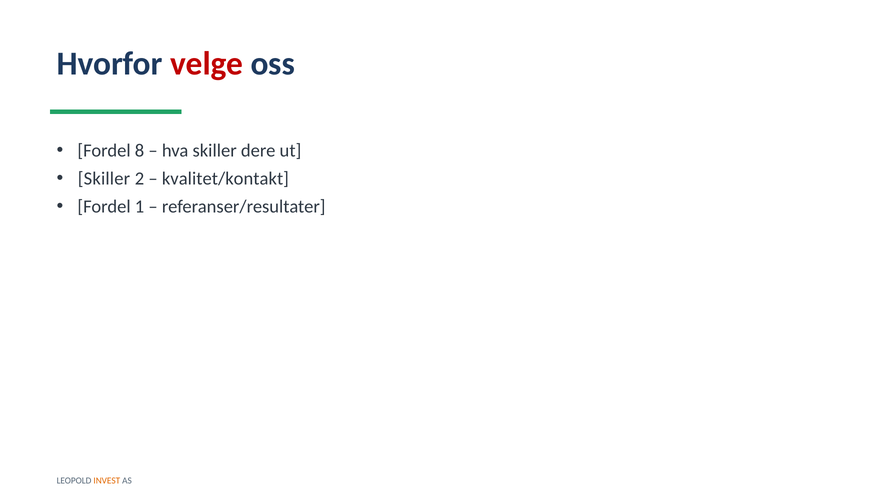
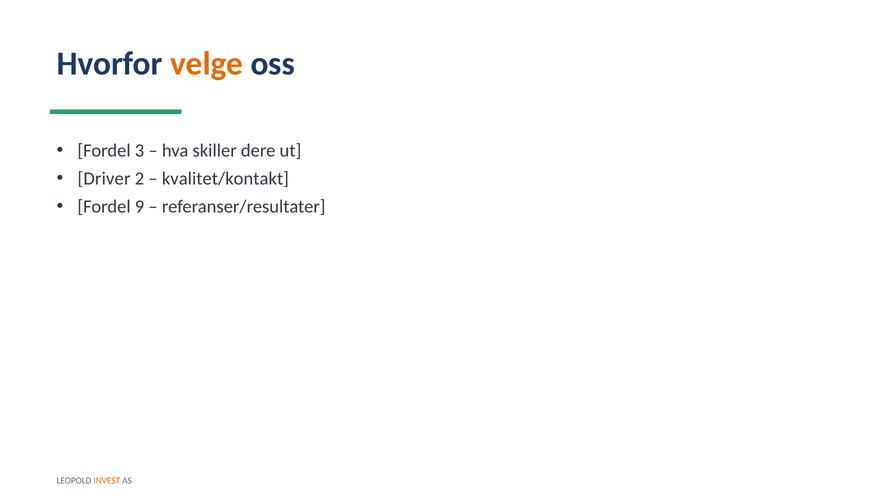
velge colour: red -> orange (207, 64)
8: 8 -> 3 (140, 151)
Skiller: Skiller -> Driver (104, 179)
1: 1 -> 9 (140, 206)
